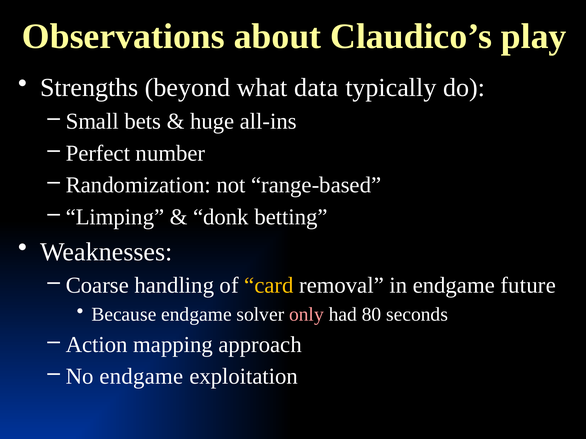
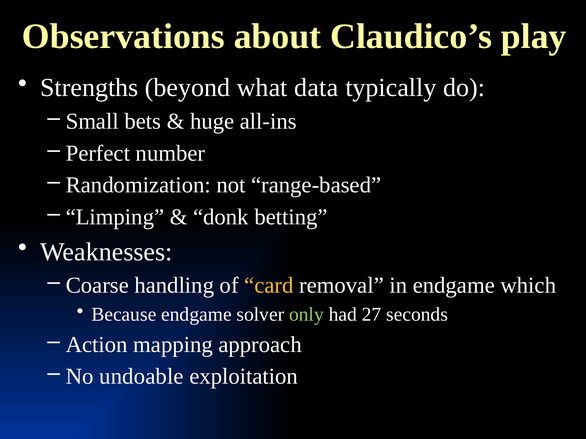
future: future -> which (528, 286)
only colour: pink -> light green (306, 315)
80: 80 -> 27 (372, 315)
No endgame: endgame -> undoable (141, 377)
